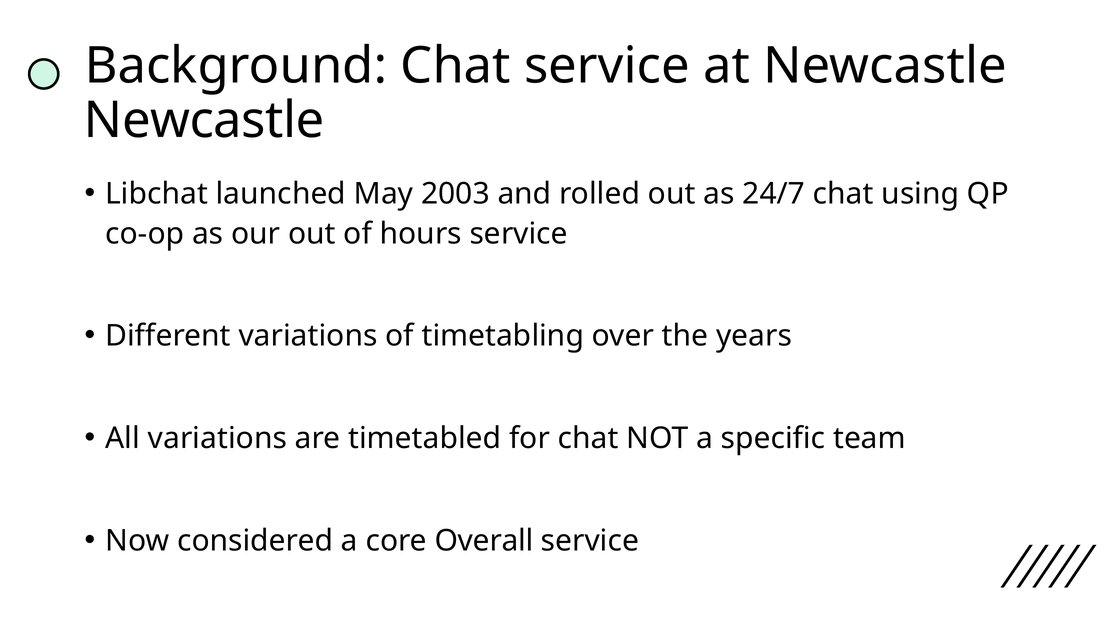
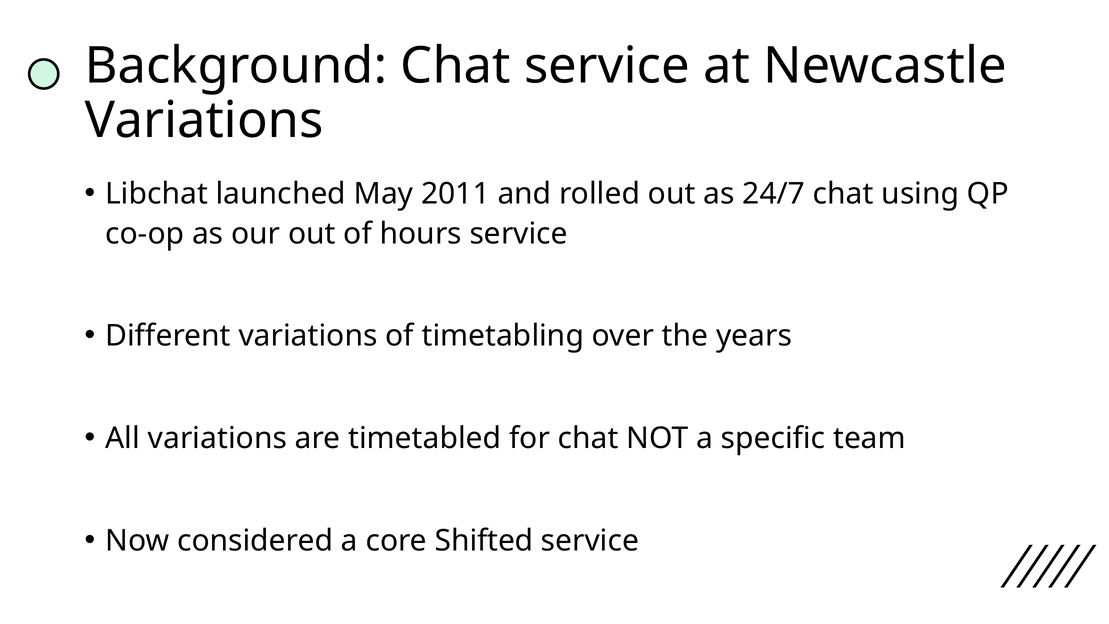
Newcastle: Newcastle -> Variations (204, 121)
2003: 2003 -> 2011 (455, 194)
Overall: Overall -> Shifted (484, 541)
